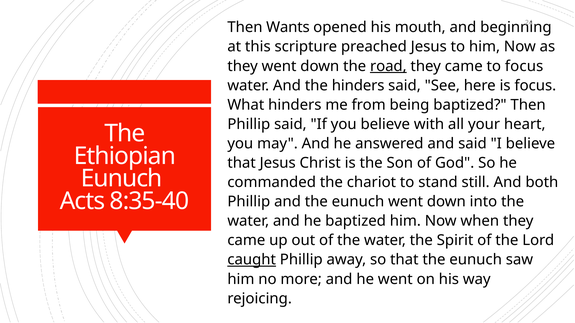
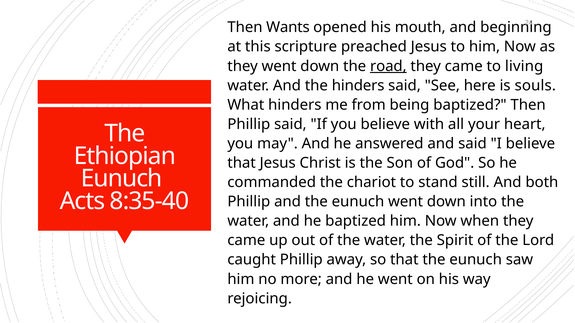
to focus: focus -> living (524, 66)
is focus: focus -> souls (535, 86)
caught underline: present -> none (252, 260)
